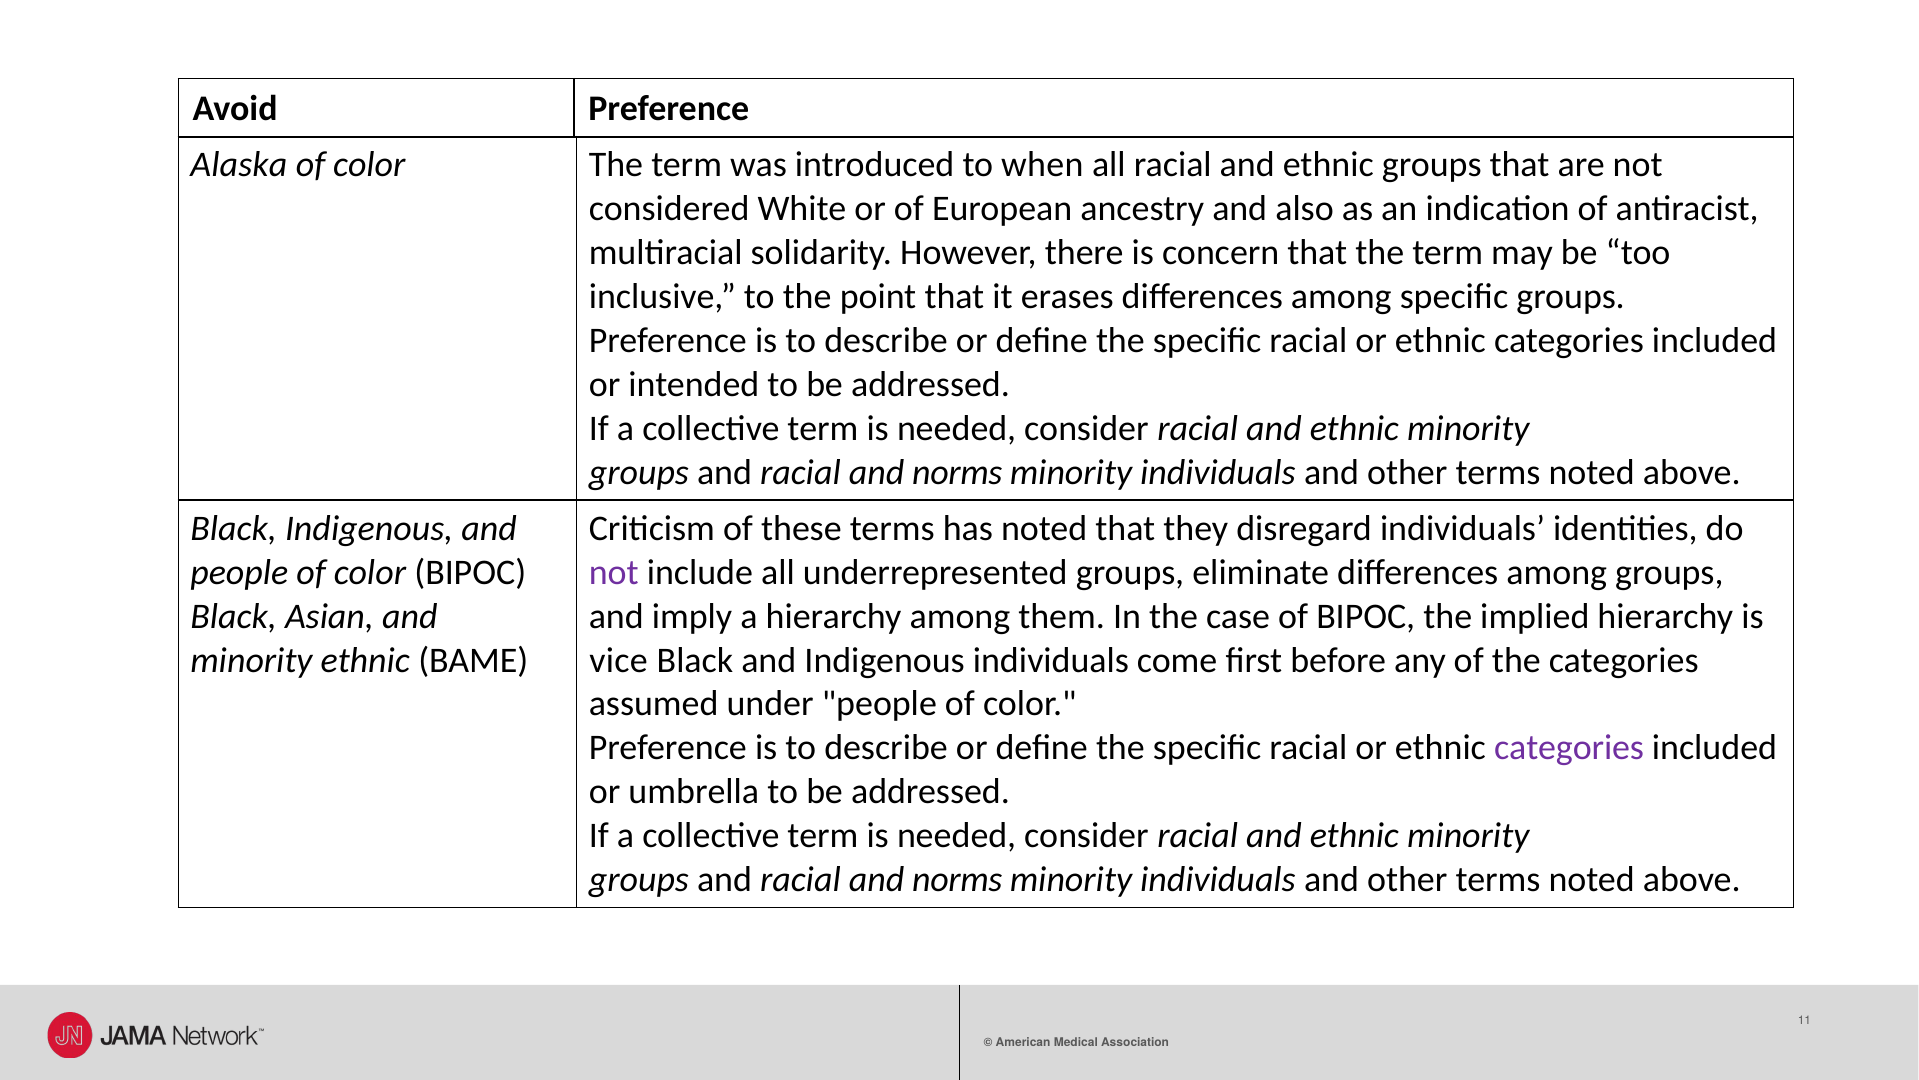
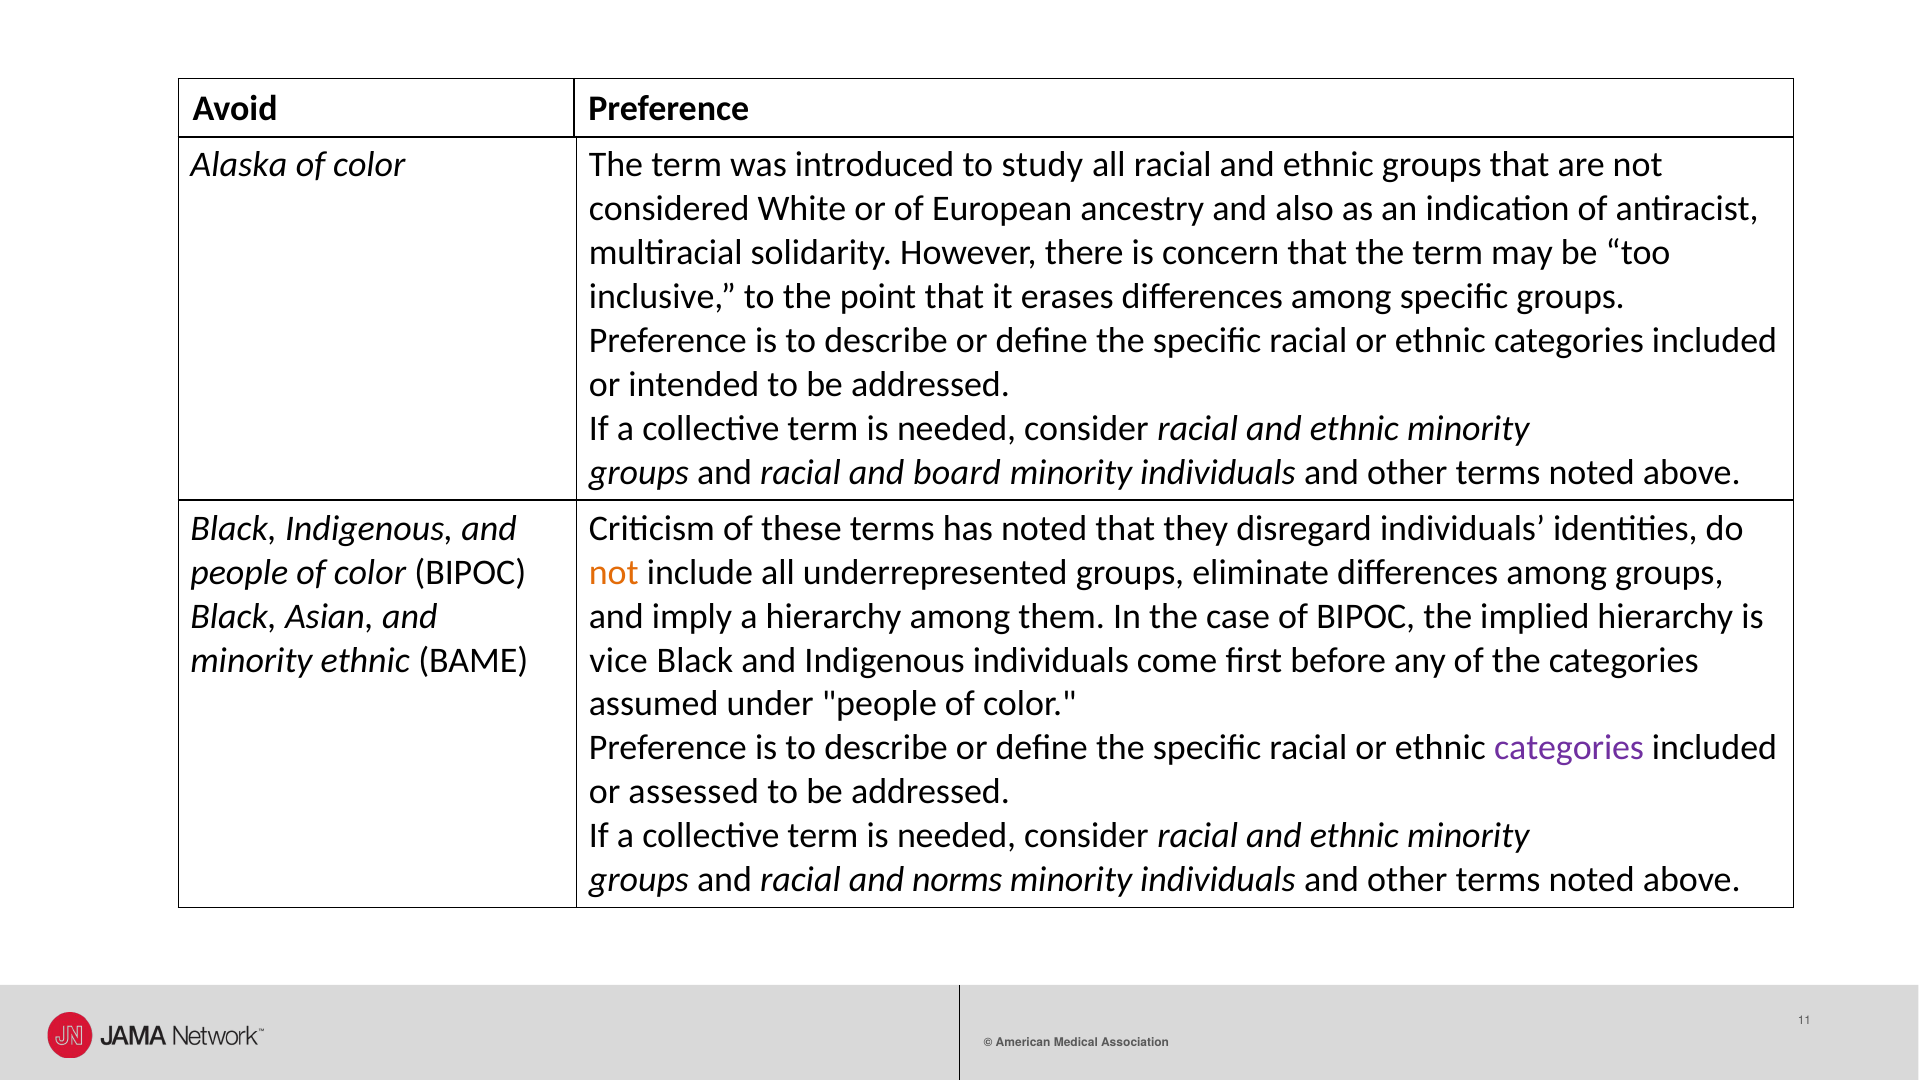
when: when -> study (1042, 165)
norms: norms -> board (957, 472)
not colour: purple -> orange (614, 572)
umbrella: umbrella -> assessed (694, 792)
